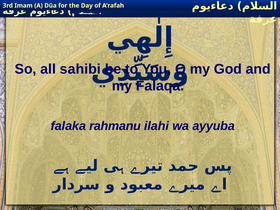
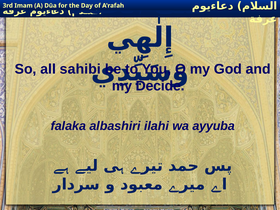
Falaqa: Falaqa -> Decide (160, 86)
rahmanu: rahmanu -> albashiri (115, 126)
